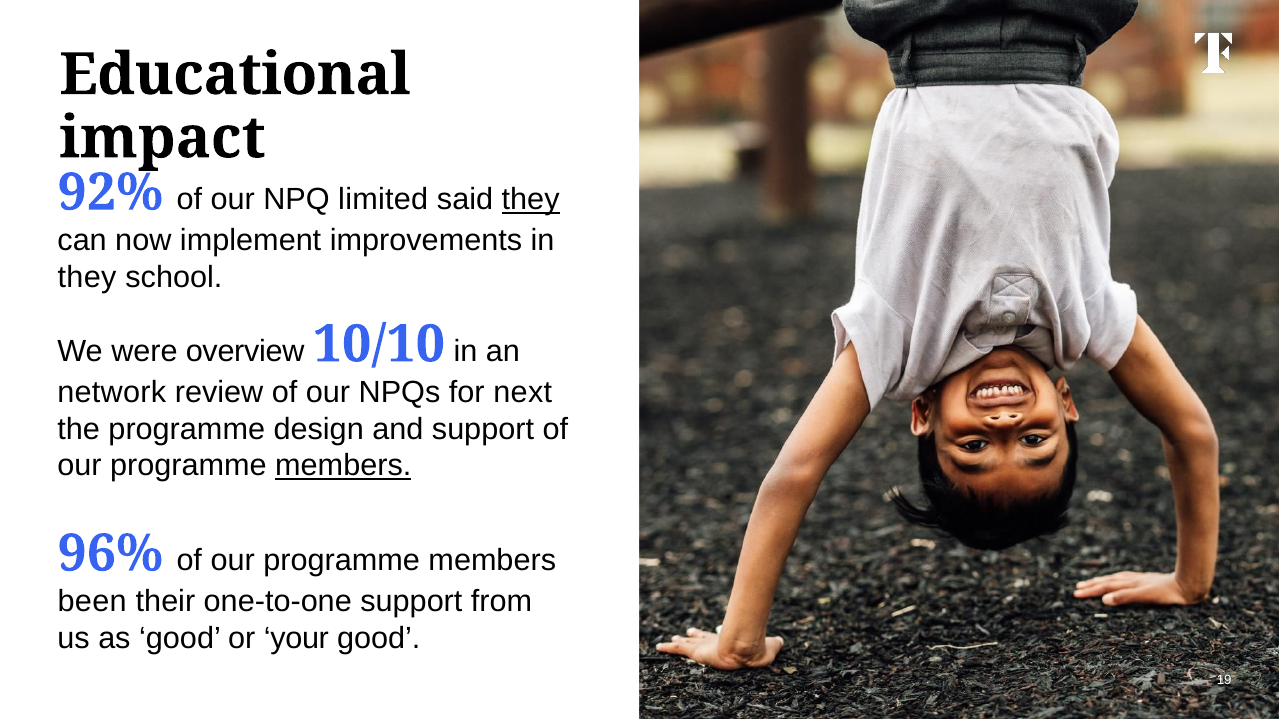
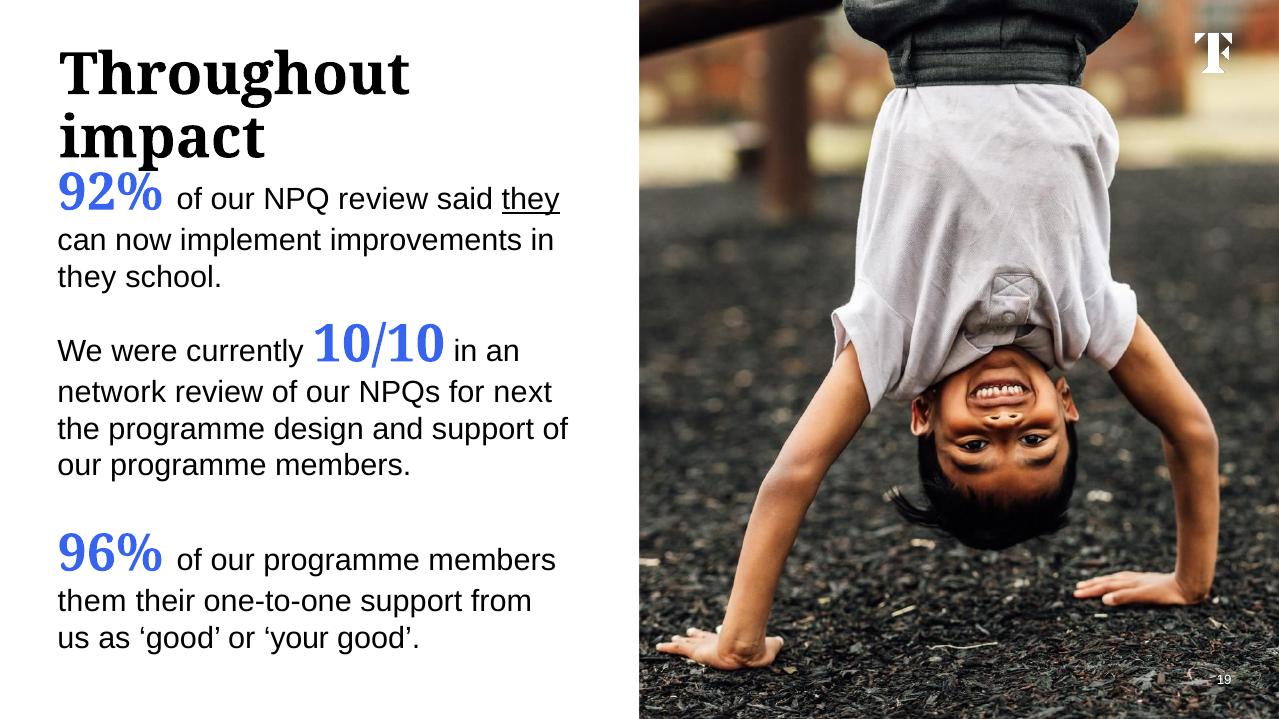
Educational: Educational -> Throughout (235, 75)
NPQ limited: limited -> review (383, 200)
overview: overview -> currently (245, 352)
members underline: present -> none (343, 466)
been: been -> them (92, 602)
